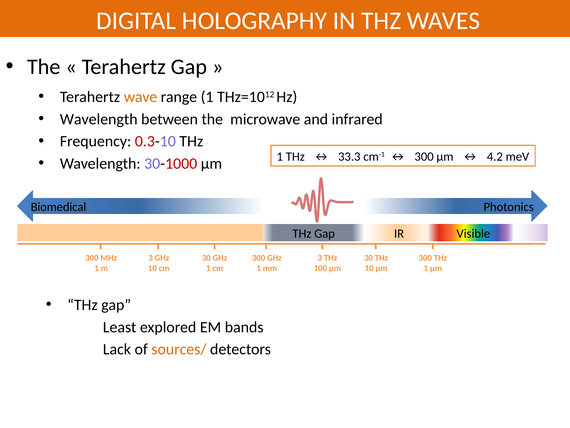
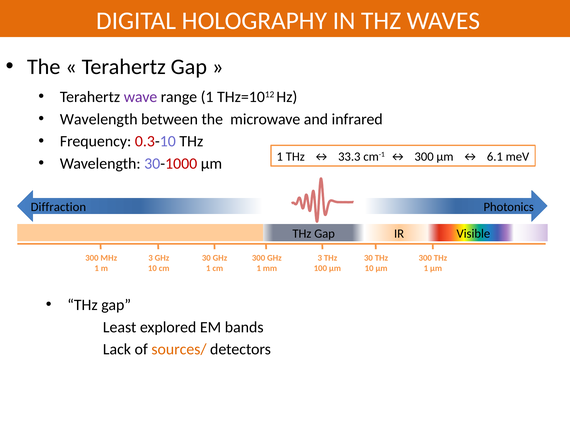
wave colour: orange -> purple (141, 97)
4.2: 4.2 -> 6.1 (495, 156)
Biomedical: Biomedical -> Diffraction (58, 207)
